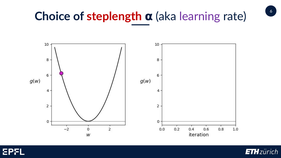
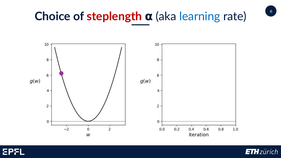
learning colour: purple -> blue (200, 16)
